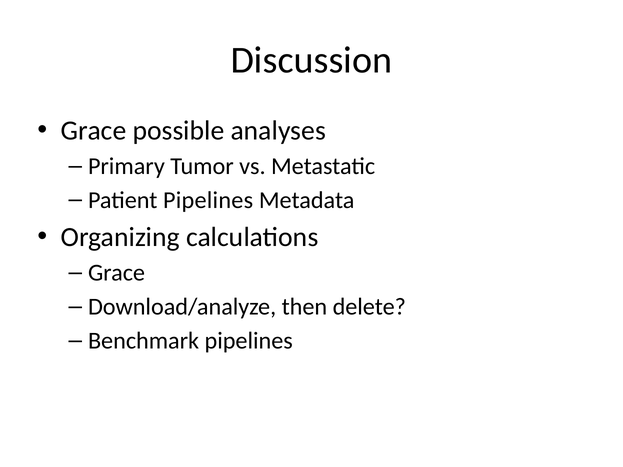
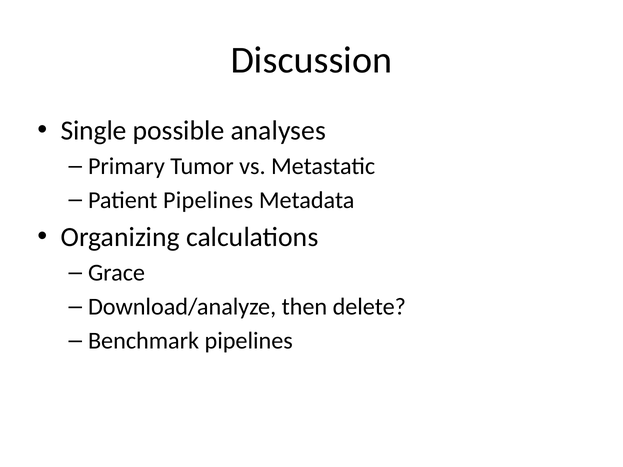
Grace: Grace -> Single (94, 131)
